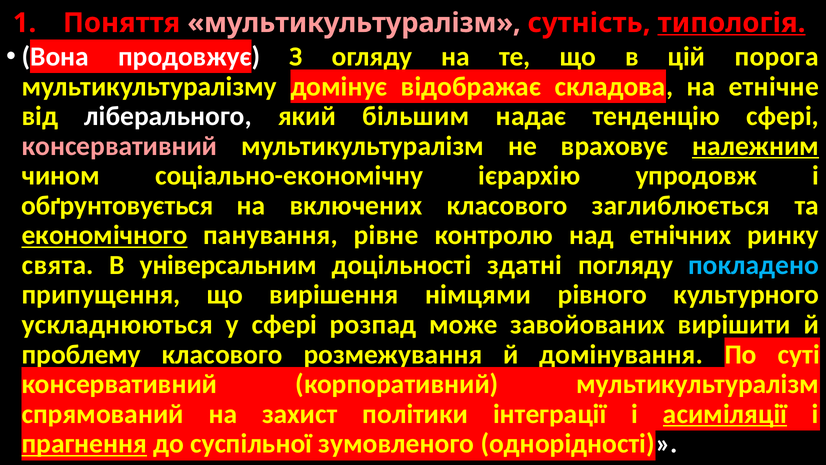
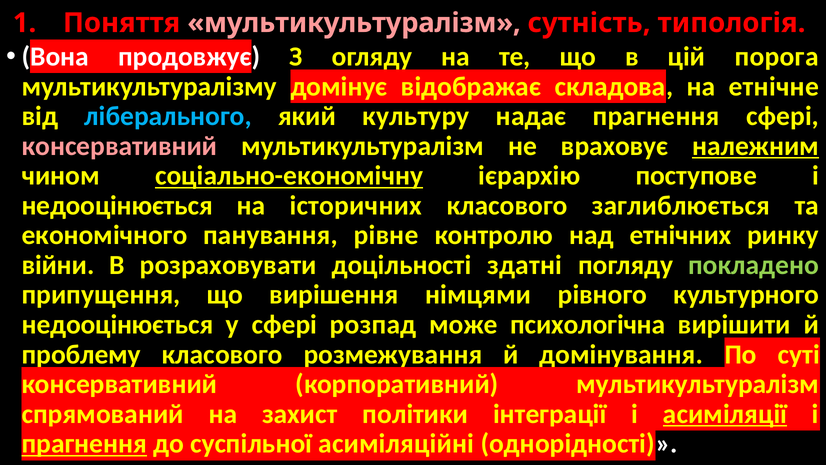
типологія underline: present -> none (732, 23)
ліберального colour: white -> light blue (168, 116)
більшим: більшим -> культуру (416, 116)
надає тенденцію: тенденцію -> прагнення (656, 116)
соціально-економічну underline: none -> present (289, 176)
упродовж: упродовж -> поступове (696, 176)
обґрунтовується: обґрунтовується -> недооцінюється (117, 205)
включених: включених -> історичних (356, 205)
економічного underline: present -> none (105, 235)
свята: свята -> війни (58, 265)
універсальним: універсальним -> розраховувати (228, 265)
покладено colour: light blue -> light green (754, 265)
ускладнюються: ускладнюються -> недооцінюється (118, 324)
завойованих: завойованих -> психологічна (588, 324)
зумовленого: зумовленого -> асиміляційні (396, 443)
